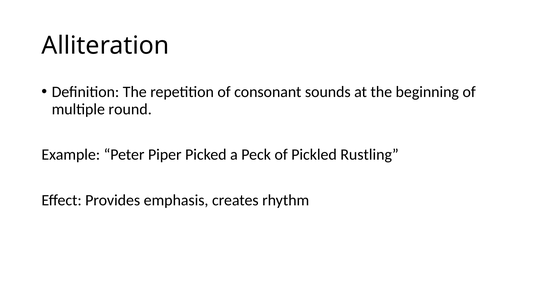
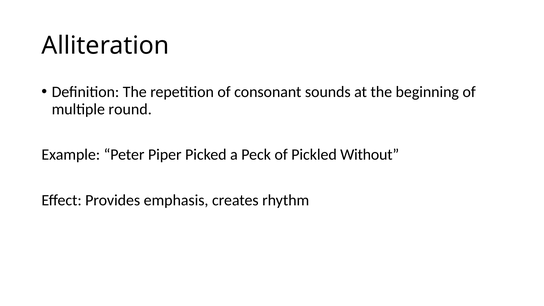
Rustling: Rustling -> Without (370, 155)
